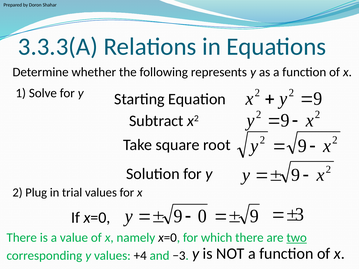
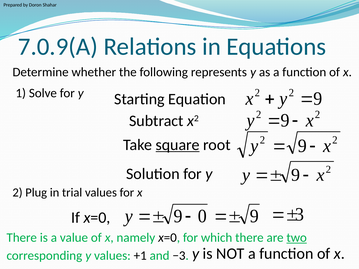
3.3.3(A: 3.3.3(A -> 7.0.9(A (58, 47)
square underline: none -> present (178, 145)
+4: +4 -> +1 (140, 256)
